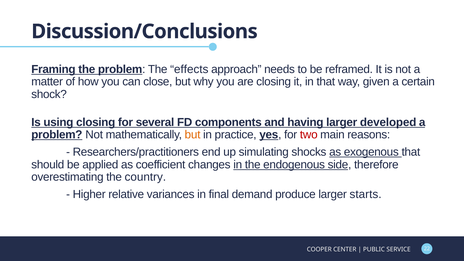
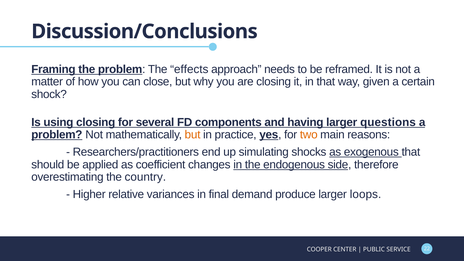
developed: developed -> questions (388, 122)
two colour: red -> orange (309, 135)
starts: starts -> loops (366, 194)
